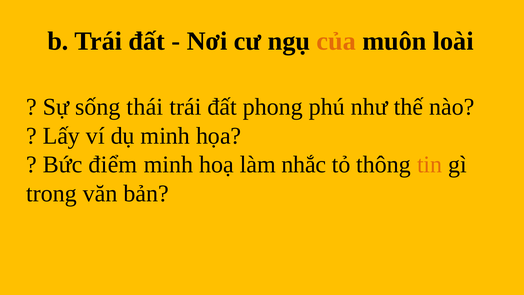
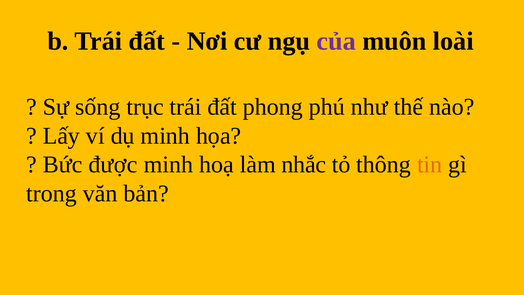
của colour: orange -> purple (336, 41)
thái: thái -> trục (145, 107)
điểm: điểm -> được (113, 164)
